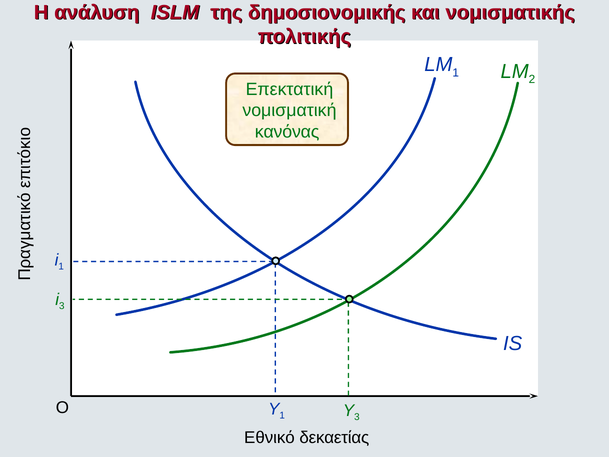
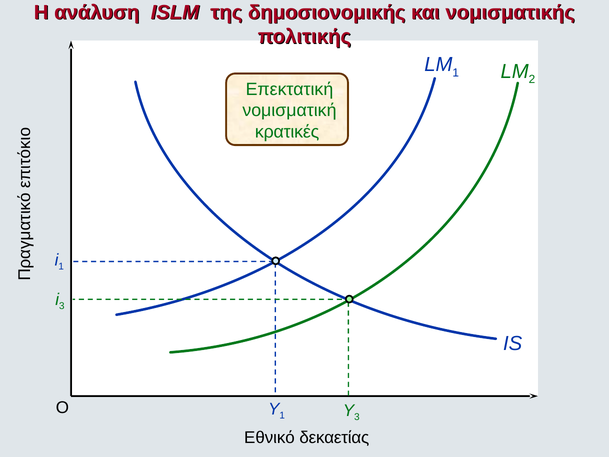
κανόνας: κανόνας -> κρατικές (287, 132)
